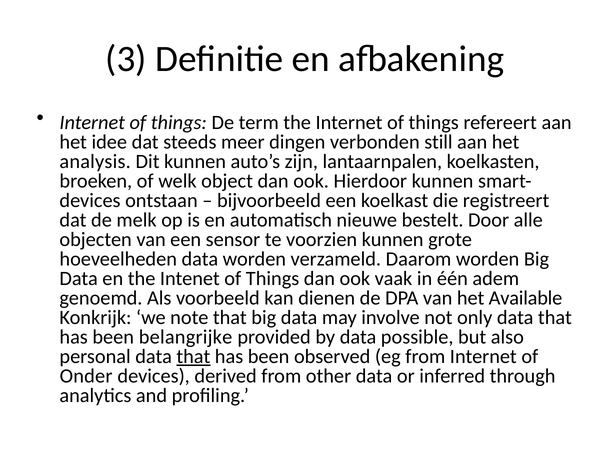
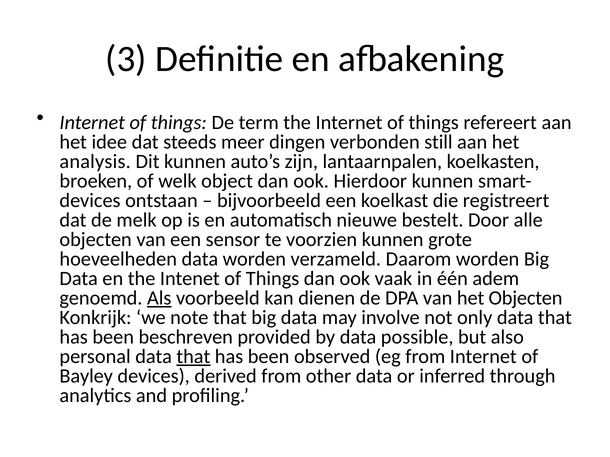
Als underline: none -> present (159, 298)
het Available: Available -> Objecten (526, 298)
belangrijke: belangrijke -> beschreven (186, 337)
Onder: Onder -> Bayley (86, 376)
